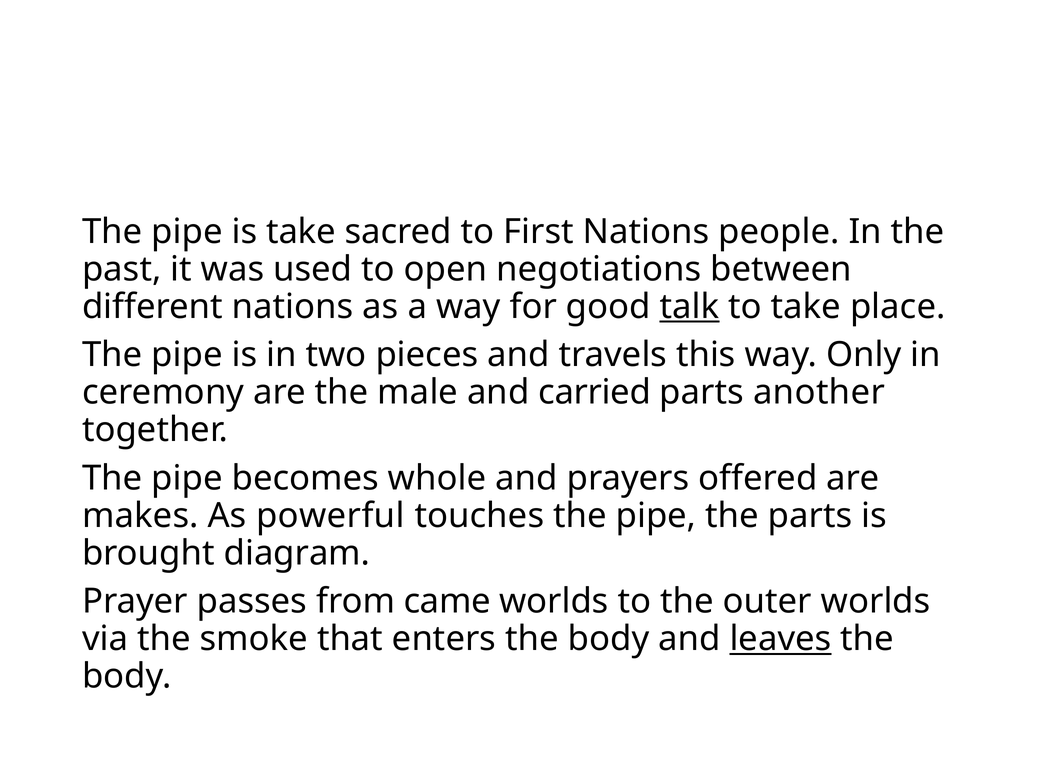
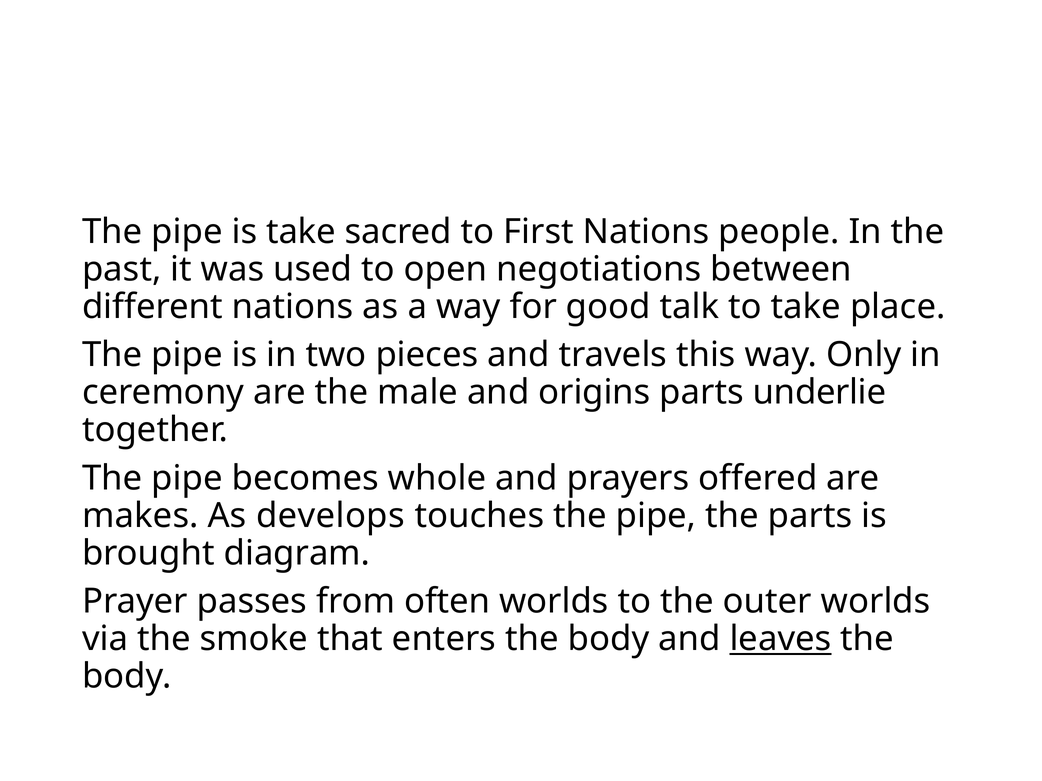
talk underline: present -> none (690, 307)
carried: carried -> origins (594, 393)
another: another -> underlie (819, 393)
powerful: powerful -> develops (330, 516)
came: came -> often (447, 602)
